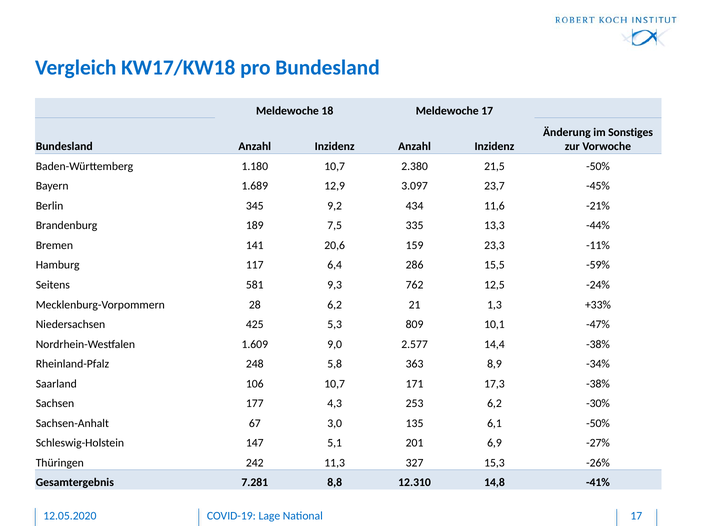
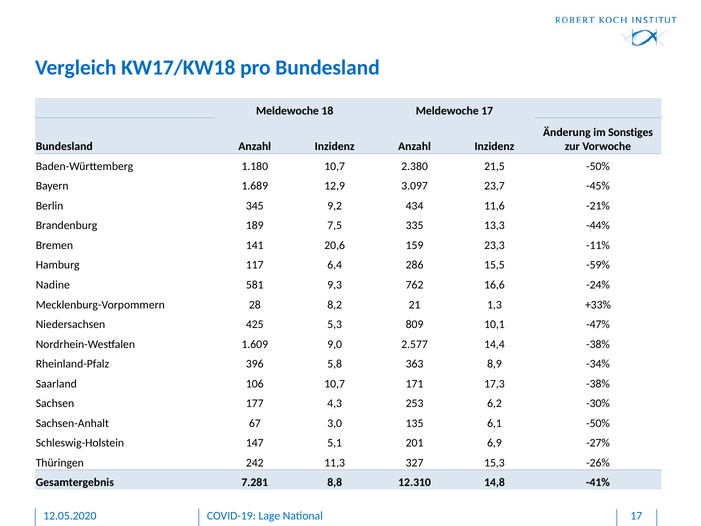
Seitens: Seitens -> Nadine (53, 285)
12,5: 12,5 -> 16,6 (494, 285)
28 6,2: 6,2 -> 8,2 (335, 305)
248: 248 -> 396 (255, 364)
